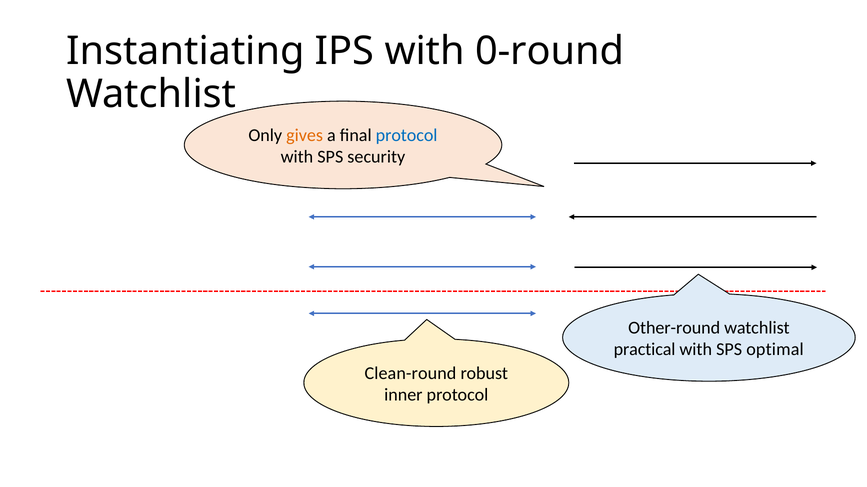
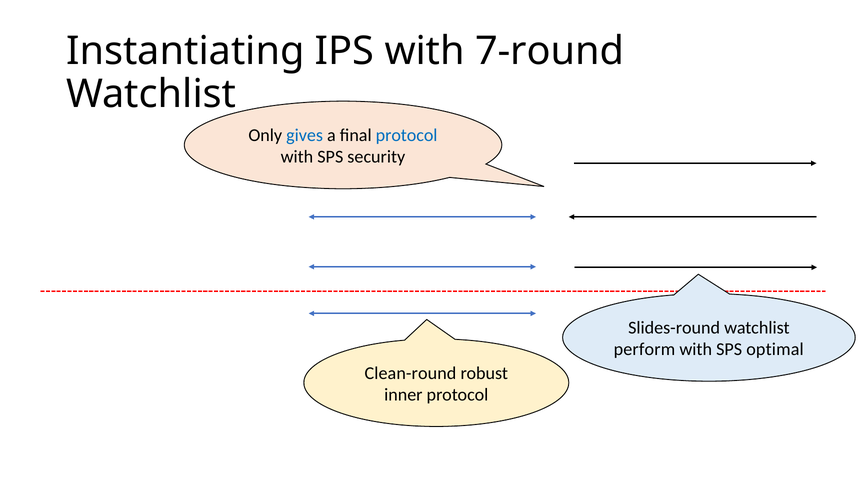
0-round: 0-round -> 7-round (550, 51)
gives colour: orange -> blue (305, 136)
Other-round: Other-round -> Slides-round (674, 328)
practical: practical -> perform (644, 350)
